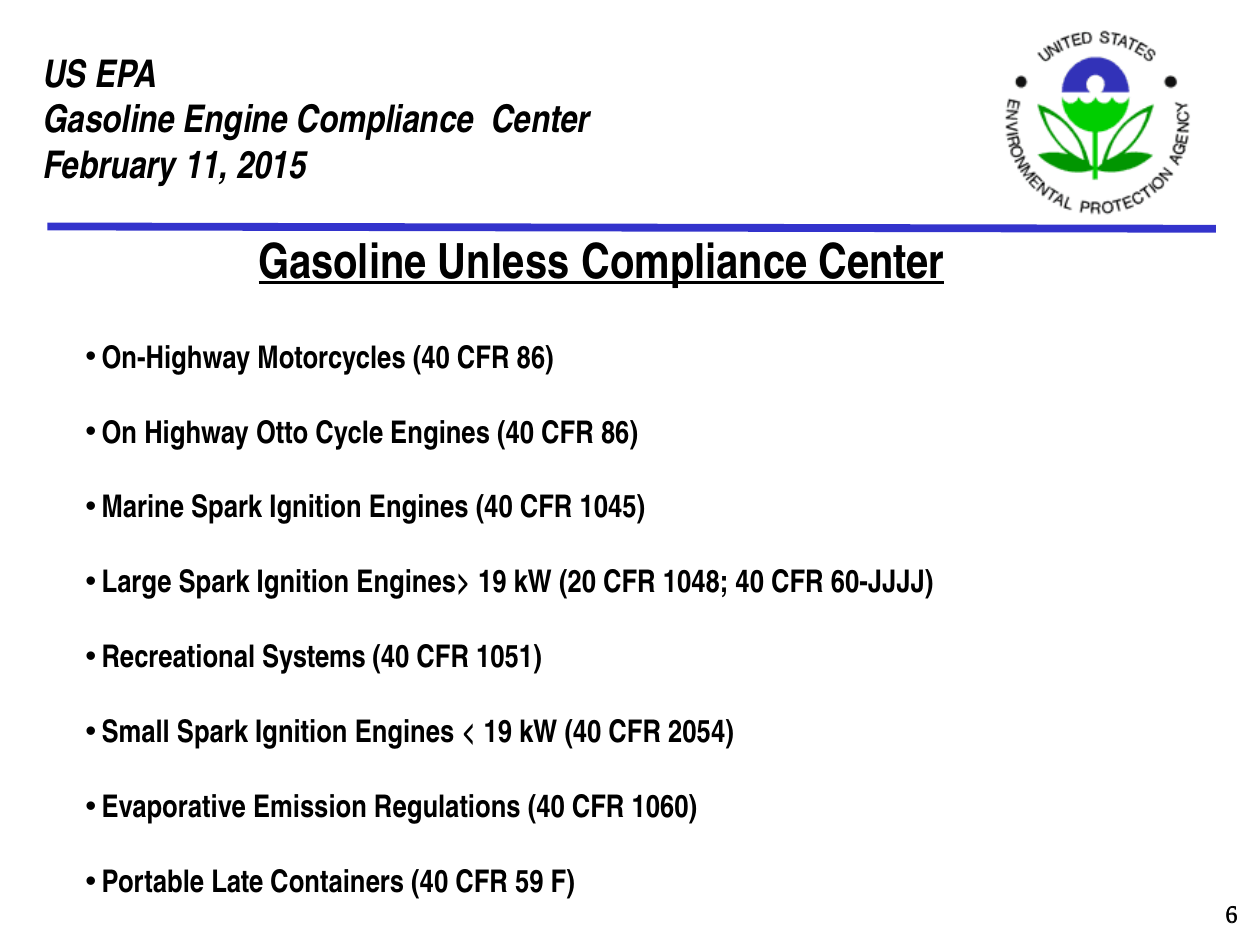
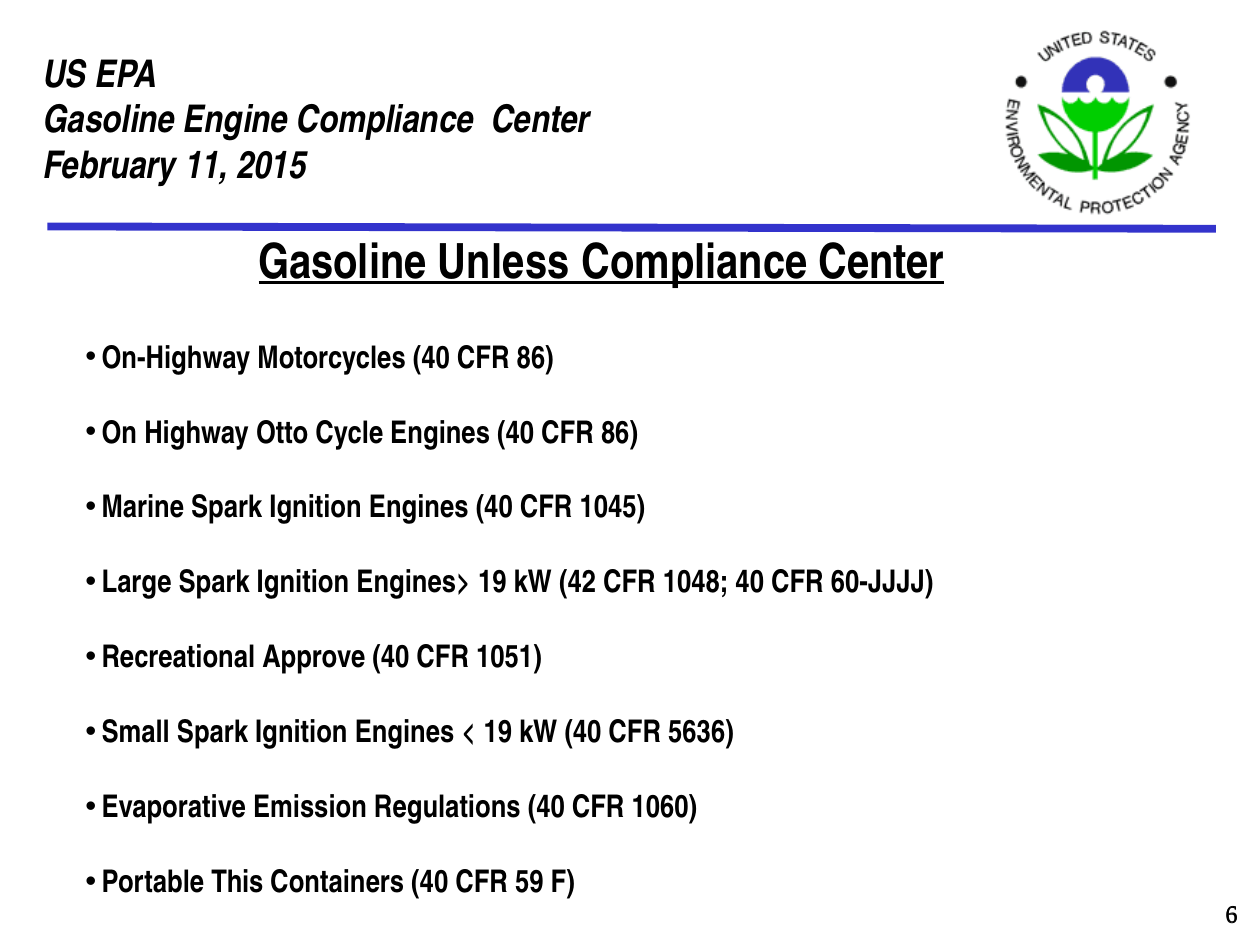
20: 20 -> 42 (578, 583)
Systems: Systems -> Approve (314, 658)
2054: 2054 -> 5636 (701, 733)
Late: Late -> This (237, 883)
